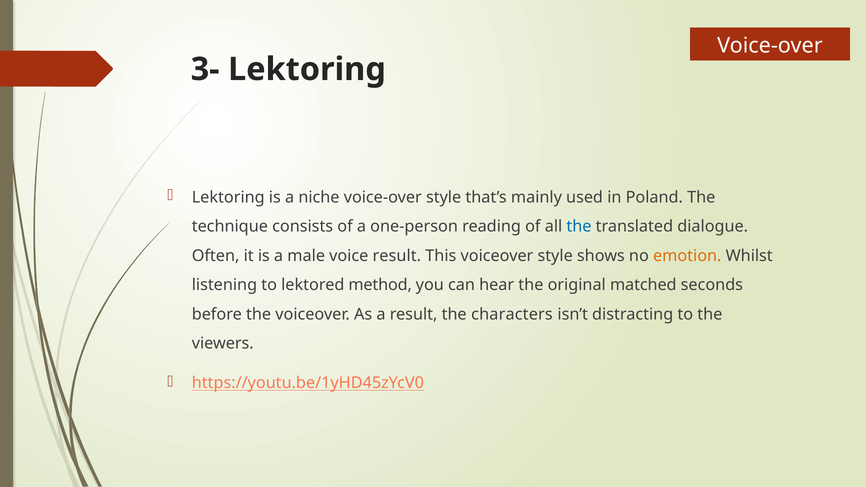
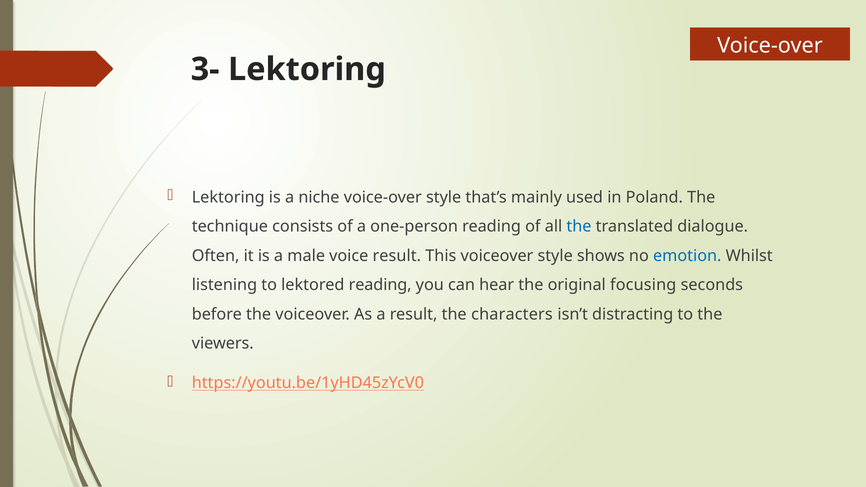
emotion colour: orange -> blue (687, 256)
lektored method: method -> reading (380, 285)
matched: matched -> focusing (643, 285)
